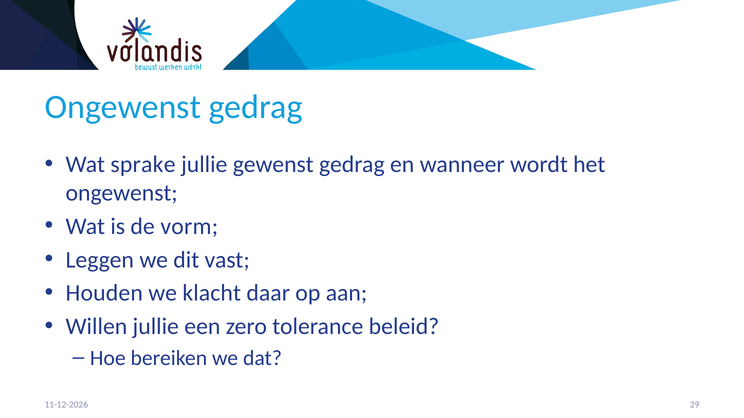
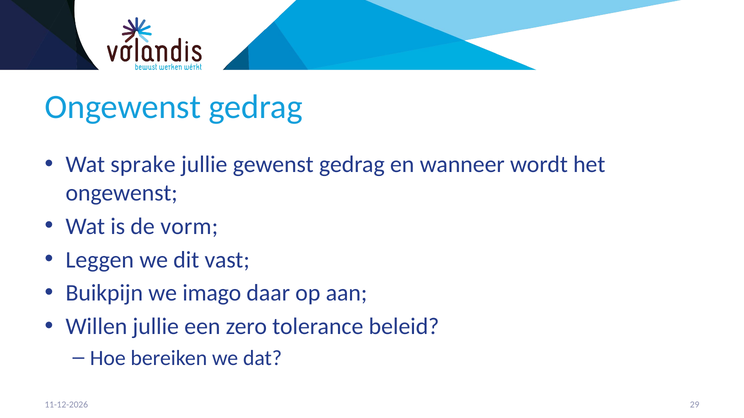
Houden: Houden -> Buikpijn (104, 293)
klacht: klacht -> imago (212, 293)
